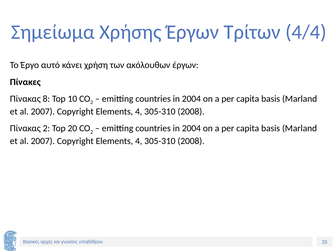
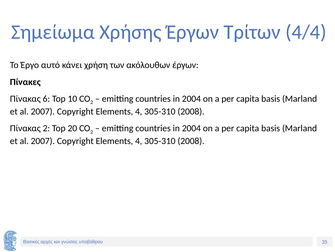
8: 8 -> 6 (46, 98)
